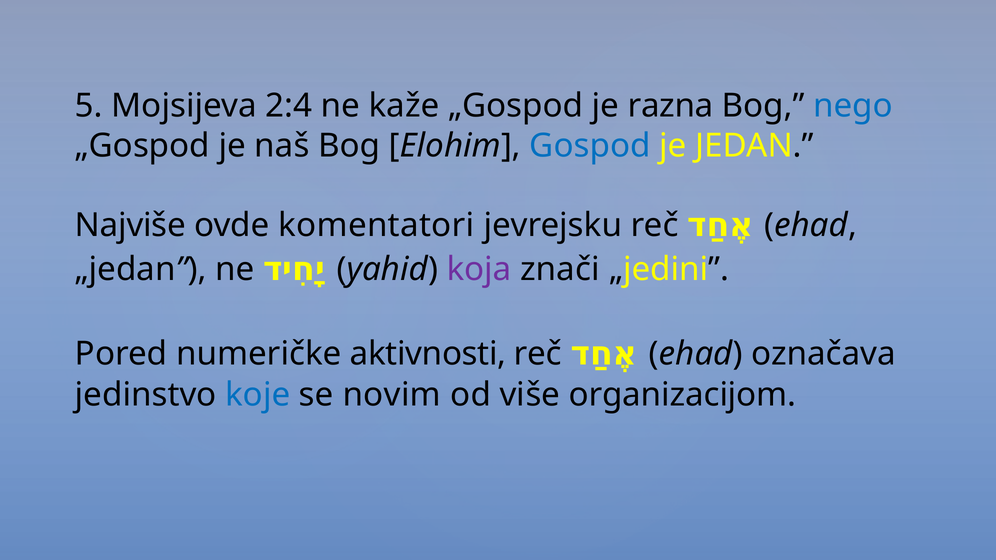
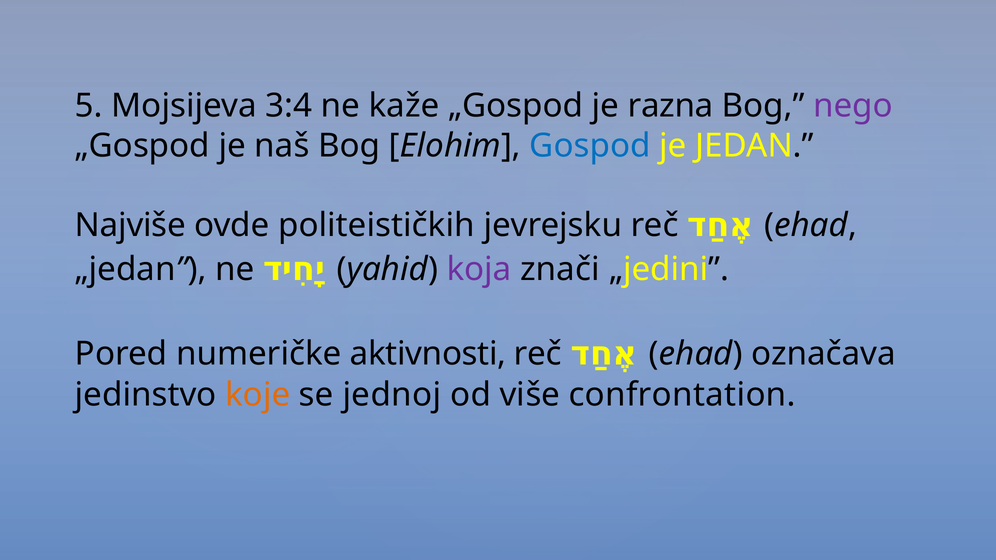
2:4: 2:4 -> 3:4 (289, 106)
nego colour: blue -> purple (853, 106)
komentatori: komentatori -> politeističkih (376, 225)
koje colour: blue -> orange (258, 395)
novim: novim -> jednoj (392, 395)
organizacijom: organizacijom -> confrontation (682, 395)
